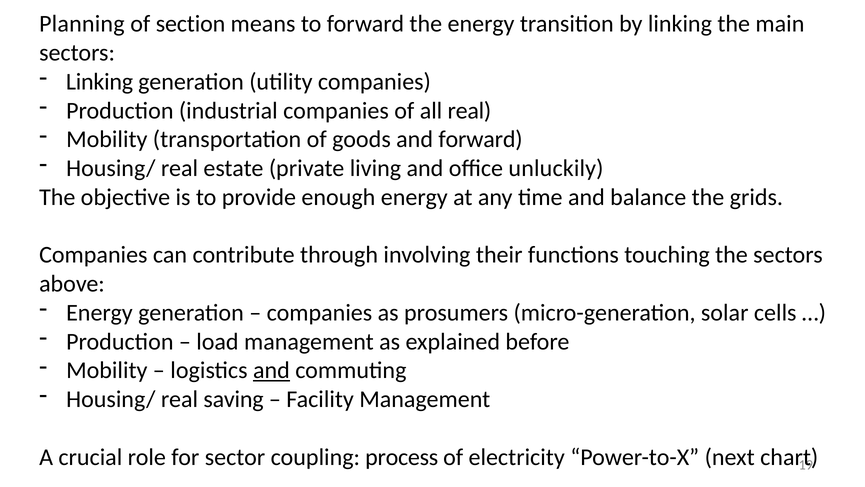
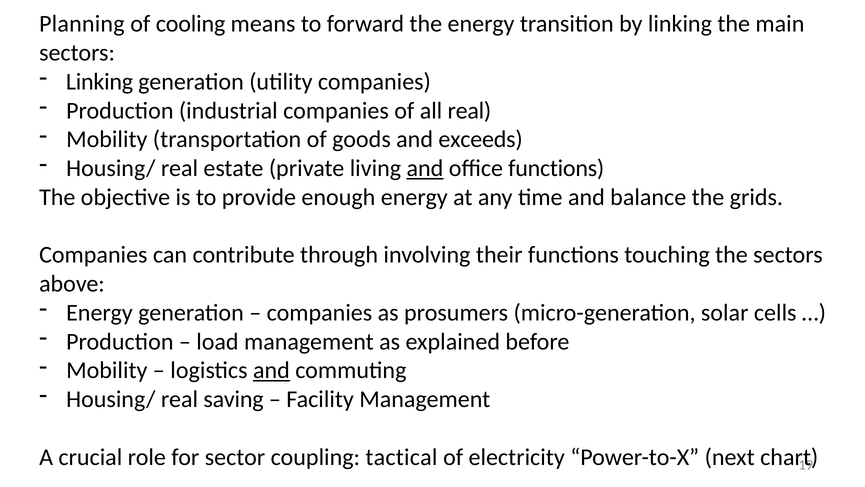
section: section -> cooling (191, 24)
and forward: forward -> exceeds (481, 139)
and underline: none -> present (425, 168)
office unluckily: unluckily -> functions (556, 168)
process: process -> tactical (401, 457)
